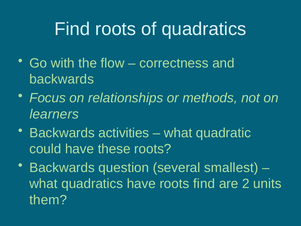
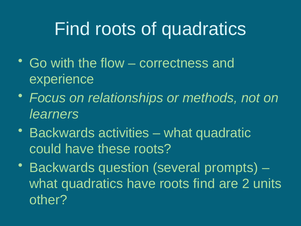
backwards: backwards -> experience (62, 79)
smallest: smallest -> prompts (231, 168)
them: them -> other (48, 200)
